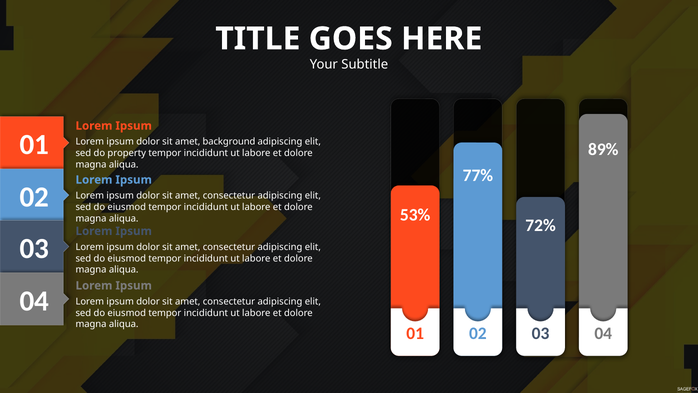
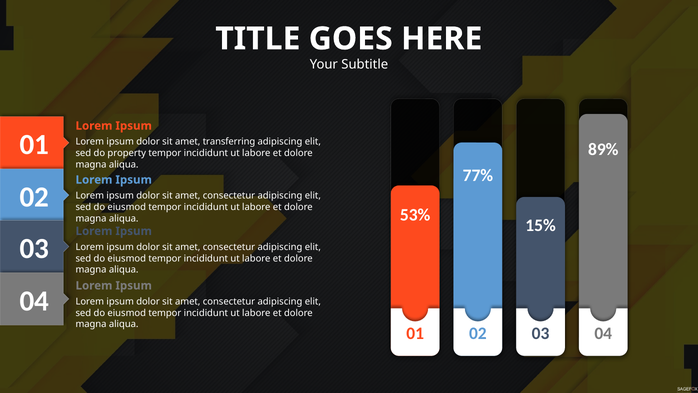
background: background -> transferring (229, 142)
72%: 72% -> 15% (541, 225)
